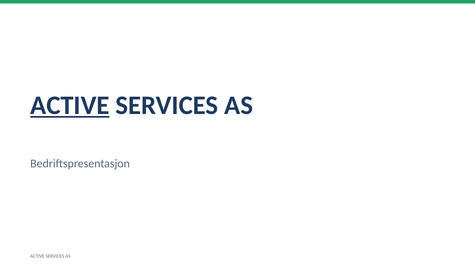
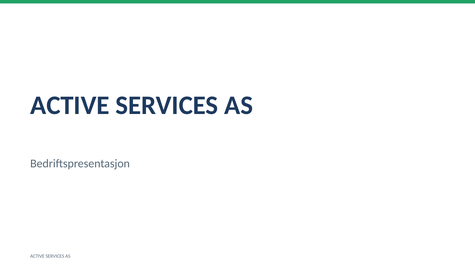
ACTIVE underline: present -> none (70, 105)
